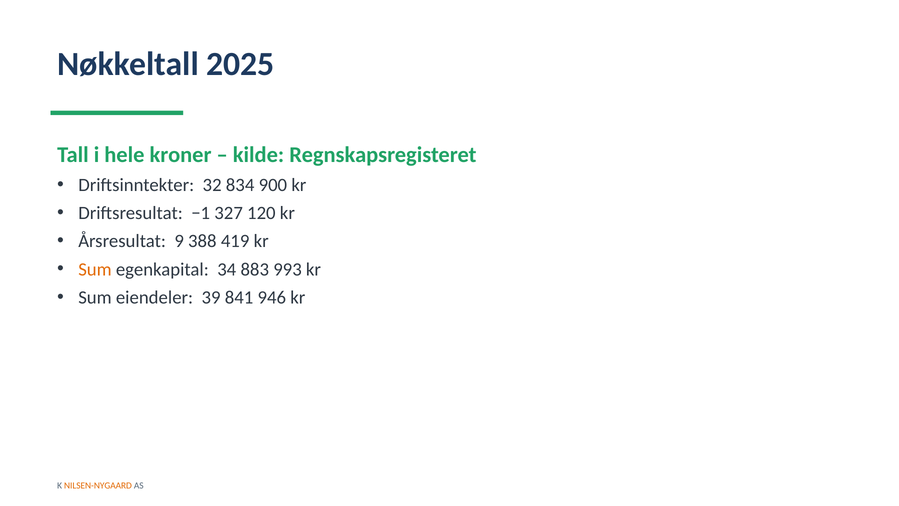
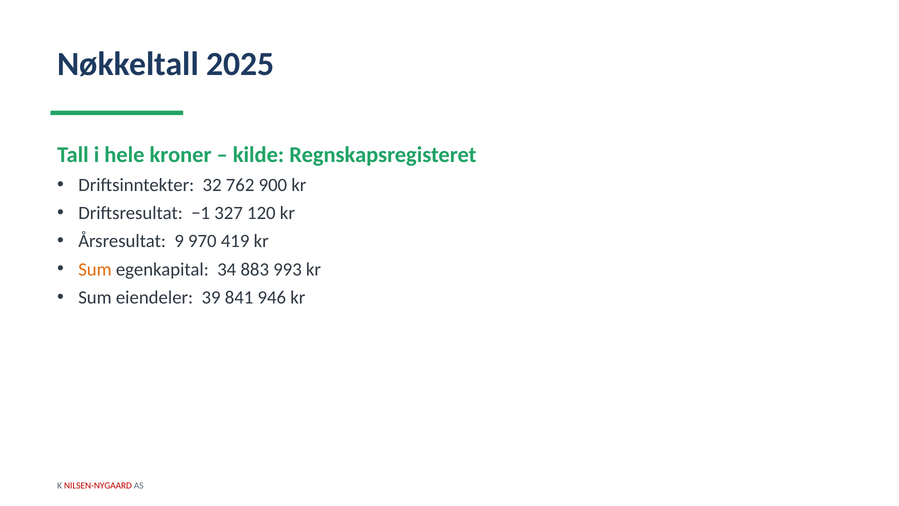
834: 834 -> 762 (240, 185)
388: 388 -> 970 (202, 241)
NILSEN-NYGAARD colour: orange -> red (98, 485)
